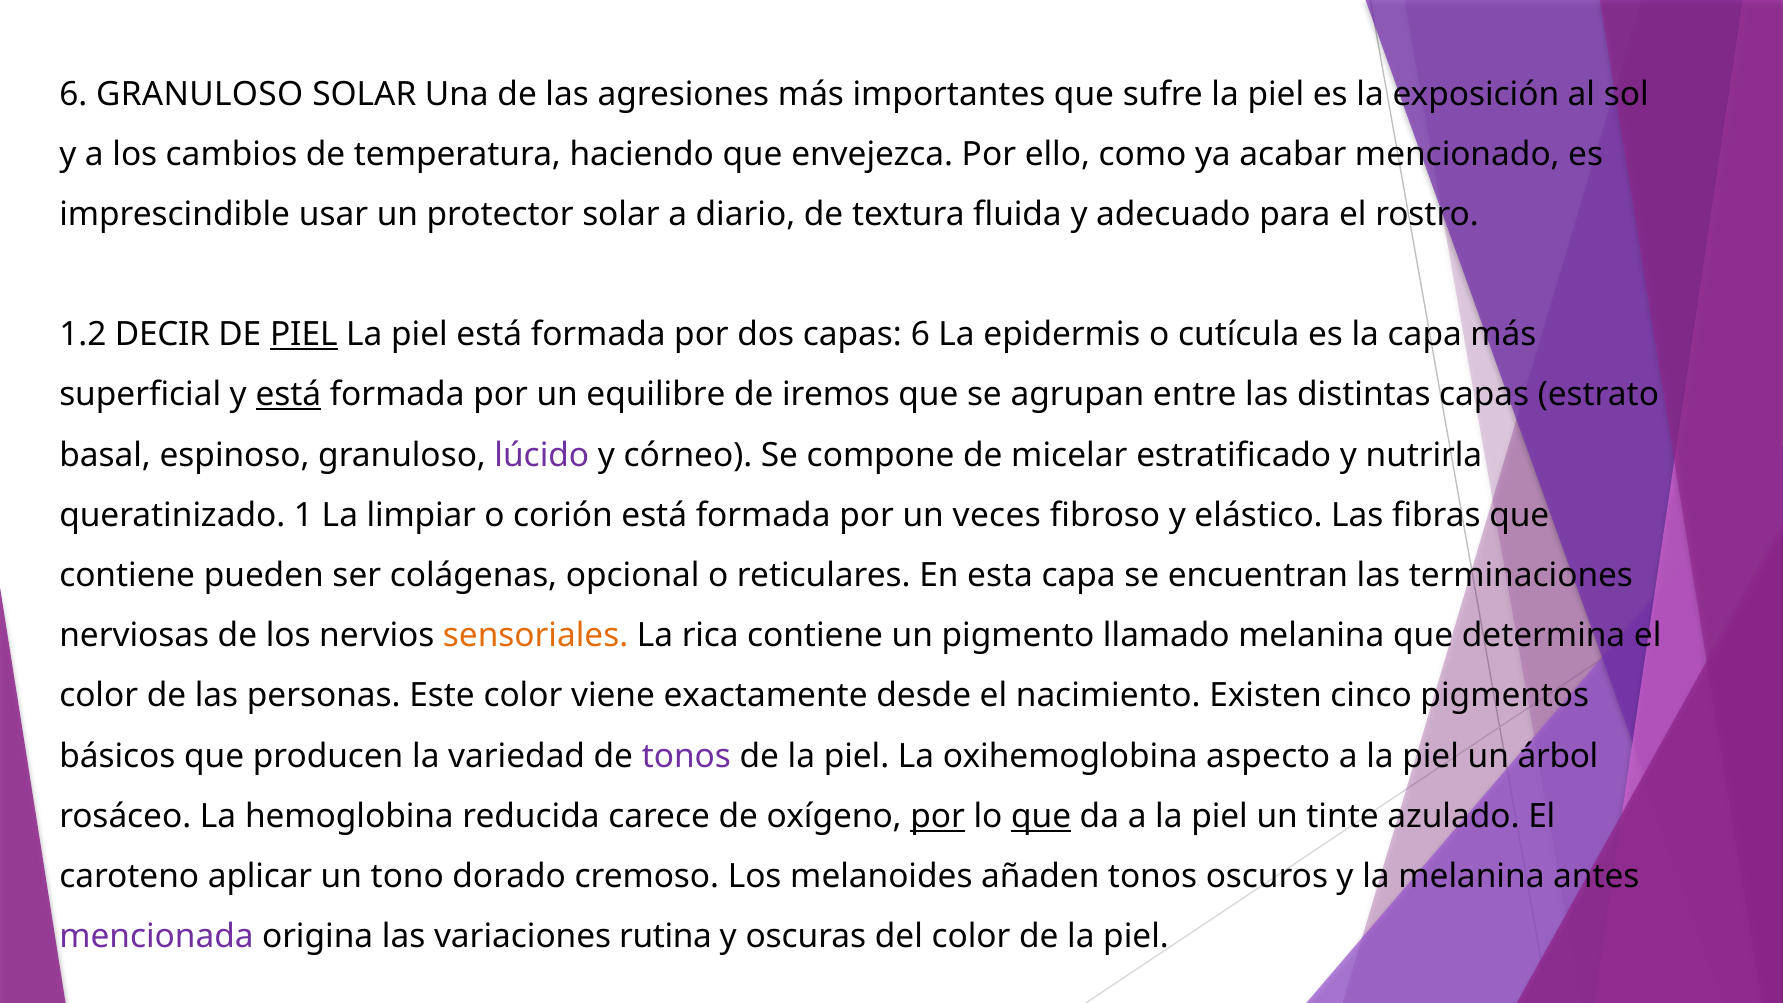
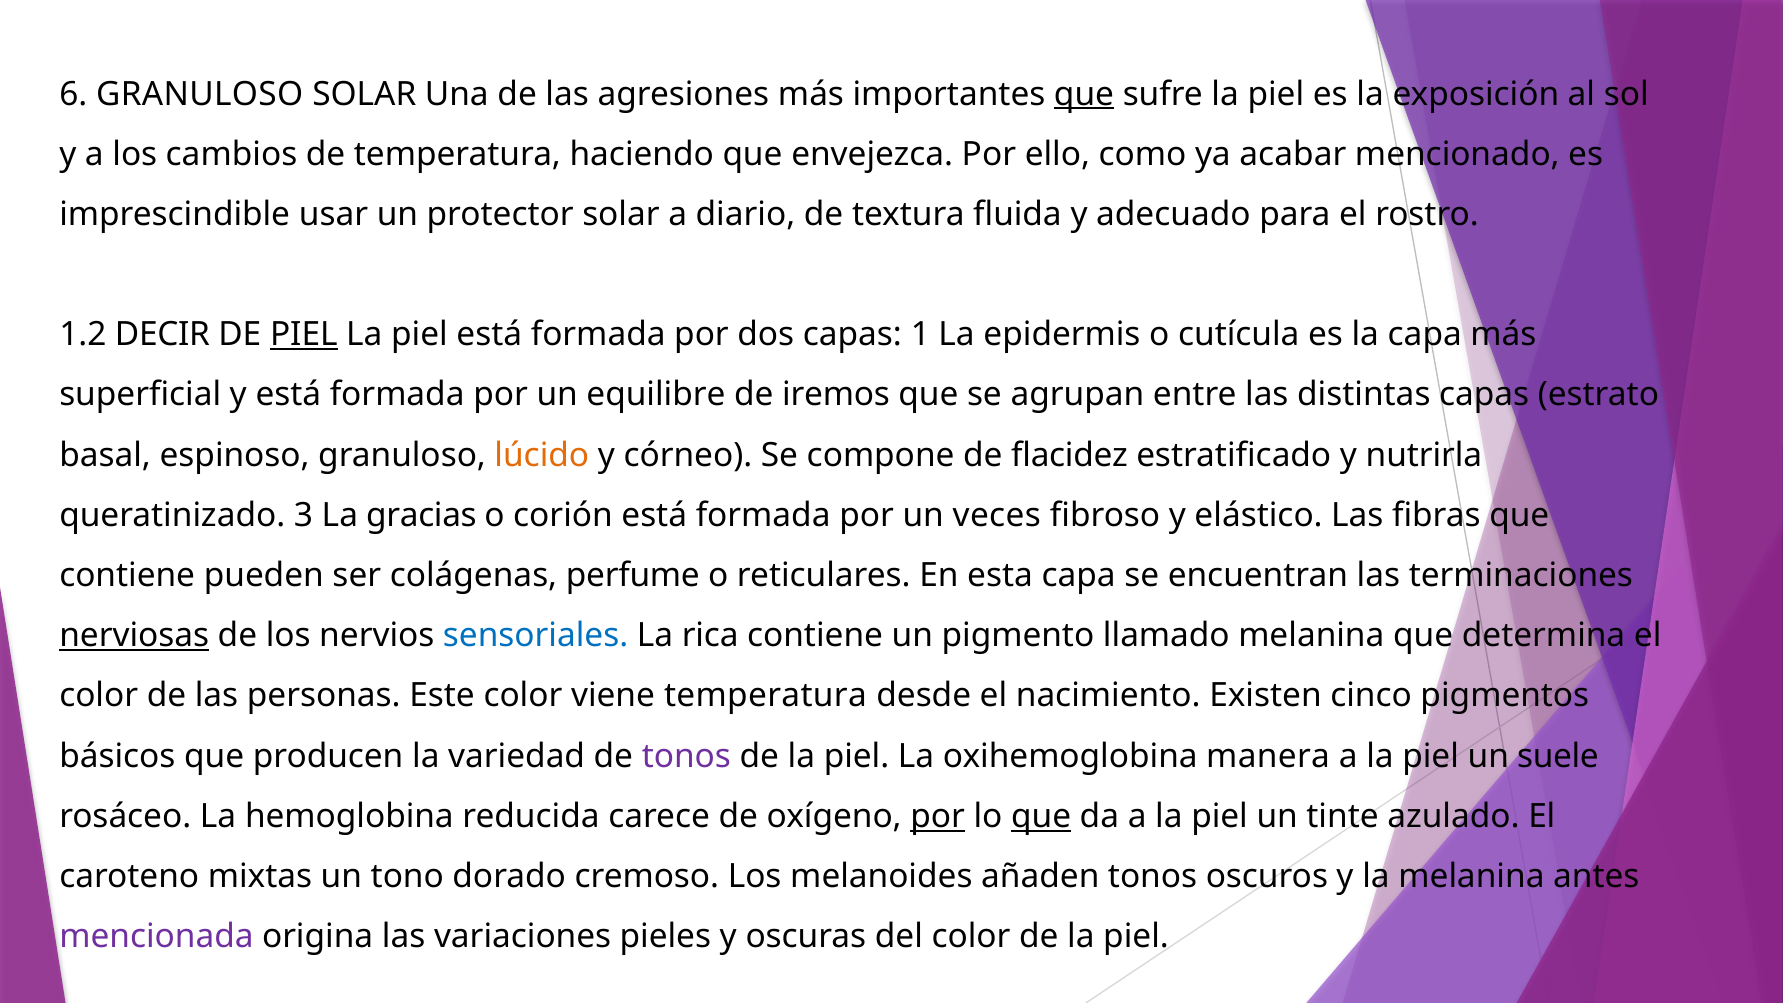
que underline: none -> present (1084, 94)
capas 6: 6 -> 1 (920, 335)
está underline: present -> none (288, 395)
lúcido colour: purple -> orange (542, 455)
micelar: micelar -> flacidez (1070, 455)
1: 1 -> 3 (303, 515)
limpiar: limpiar -> gracias (421, 515)
opcional: opcional -> perfume (633, 575)
nerviosas underline: none -> present (134, 636)
sensoriales colour: orange -> blue (536, 636)
viene exactamente: exactamente -> temperatura (765, 696)
aspecto: aspecto -> manera (1268, 756)
árbol: árbol -> suele (1558, 756)
aplicar: aplicar -> mixtas (260, 876)
rutina: rutina -> pieles (665, 936)
